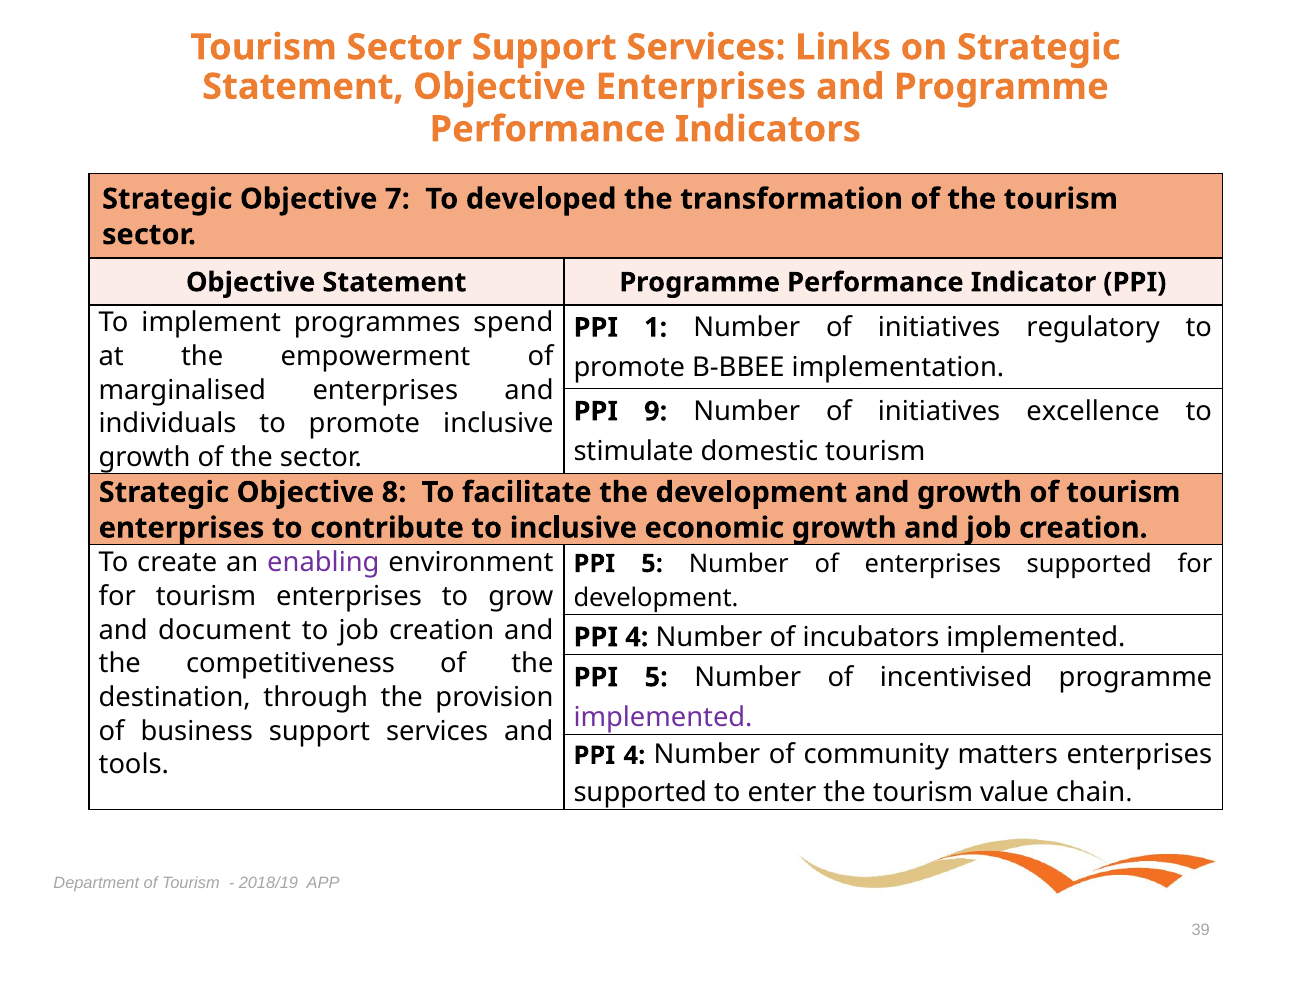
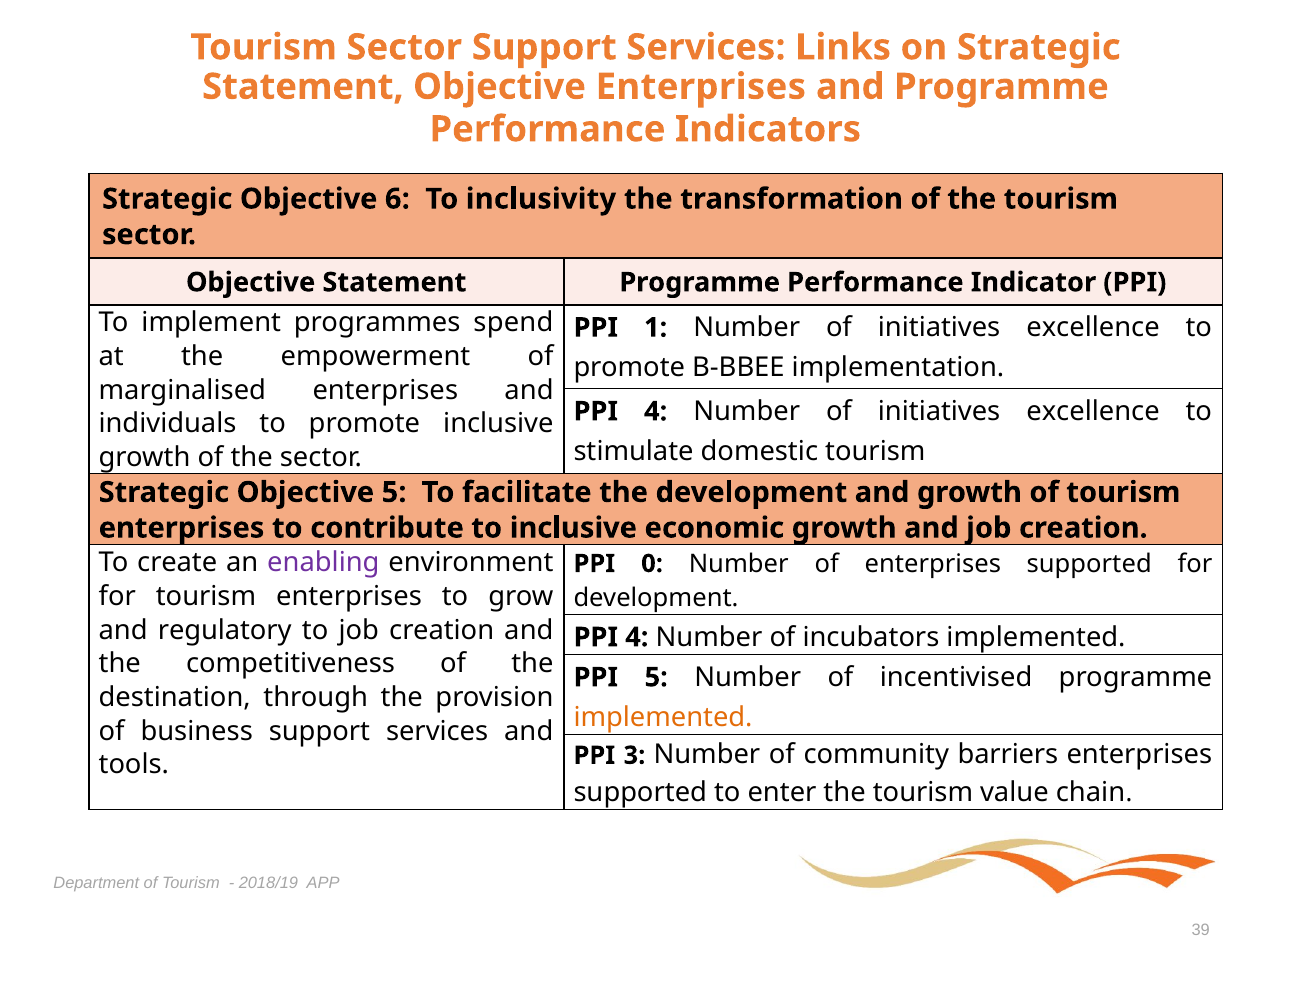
7: 7 -> 6 (397, 199)
developed: developed -> inclusivity (541, 199)
regulatory: regulatory -> excellence (1093, 328)
9: 9 -> 4 (656, 411)
Objective 8: 8 -> 5 (394, 492)
5: 5 -> 0 (652, 564)
document: document -> regulatory (225, 630)
implemented colour: purple -> orange (663, 717)
4: 4 -> 3 (634, 755)
matters: matters -> barriers (1008, 755)
